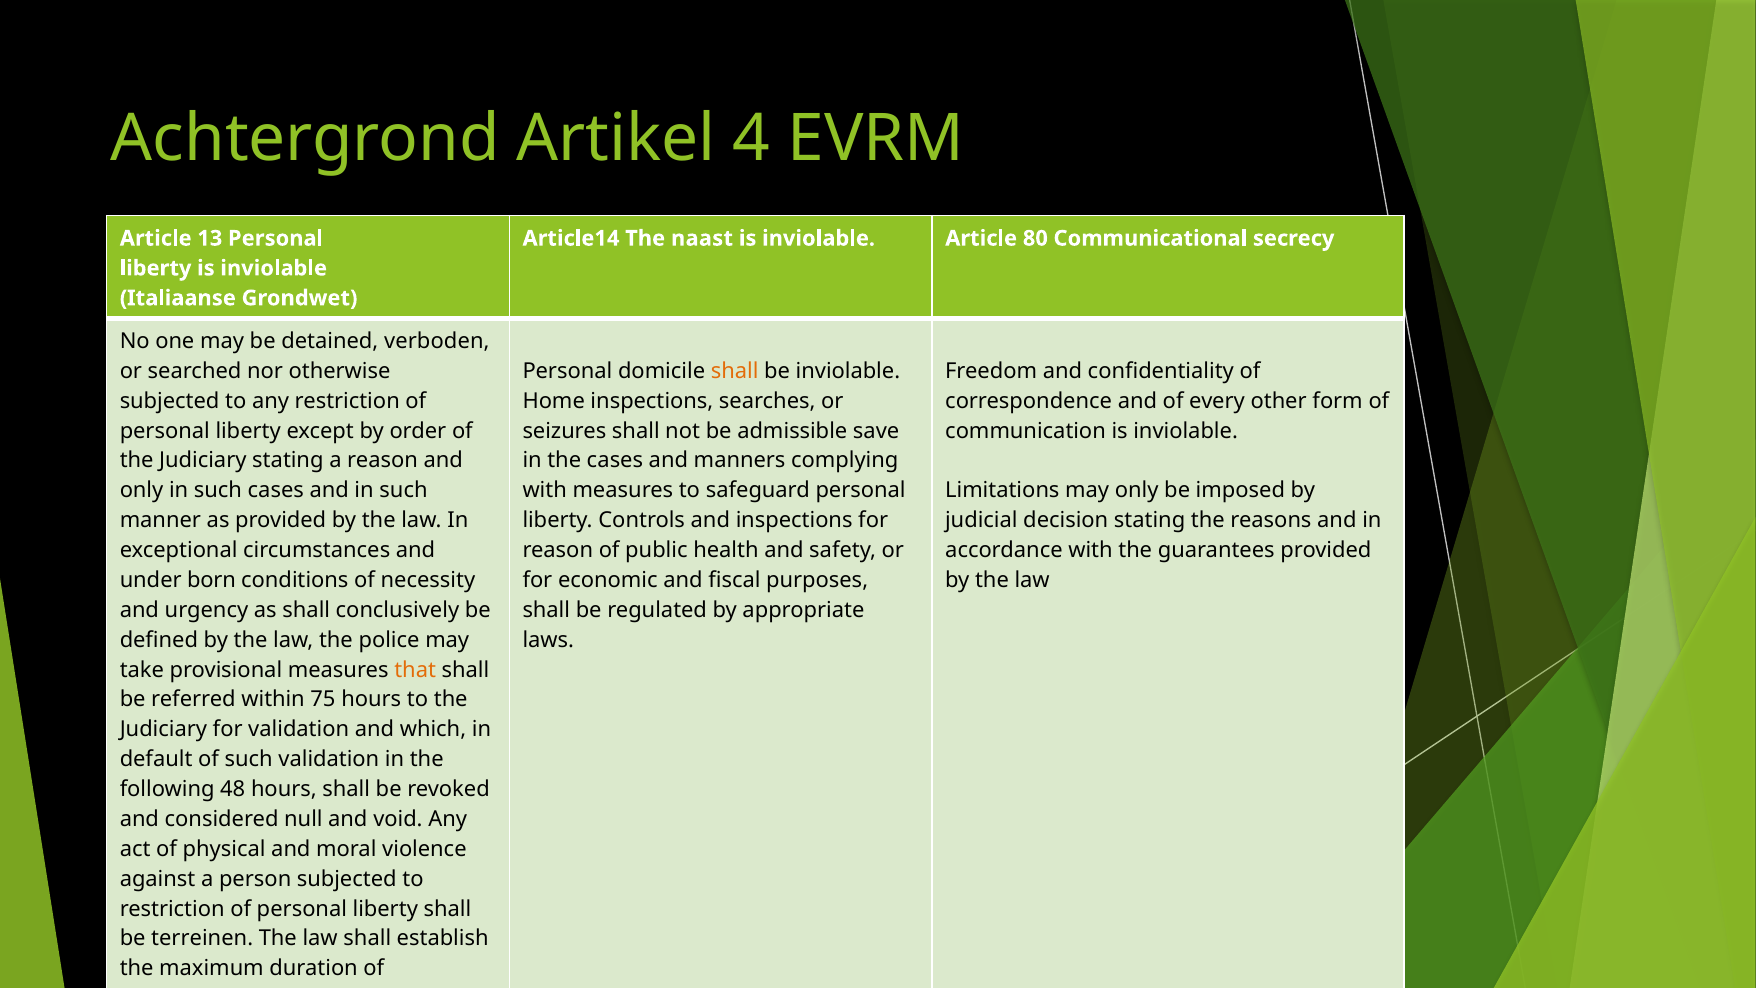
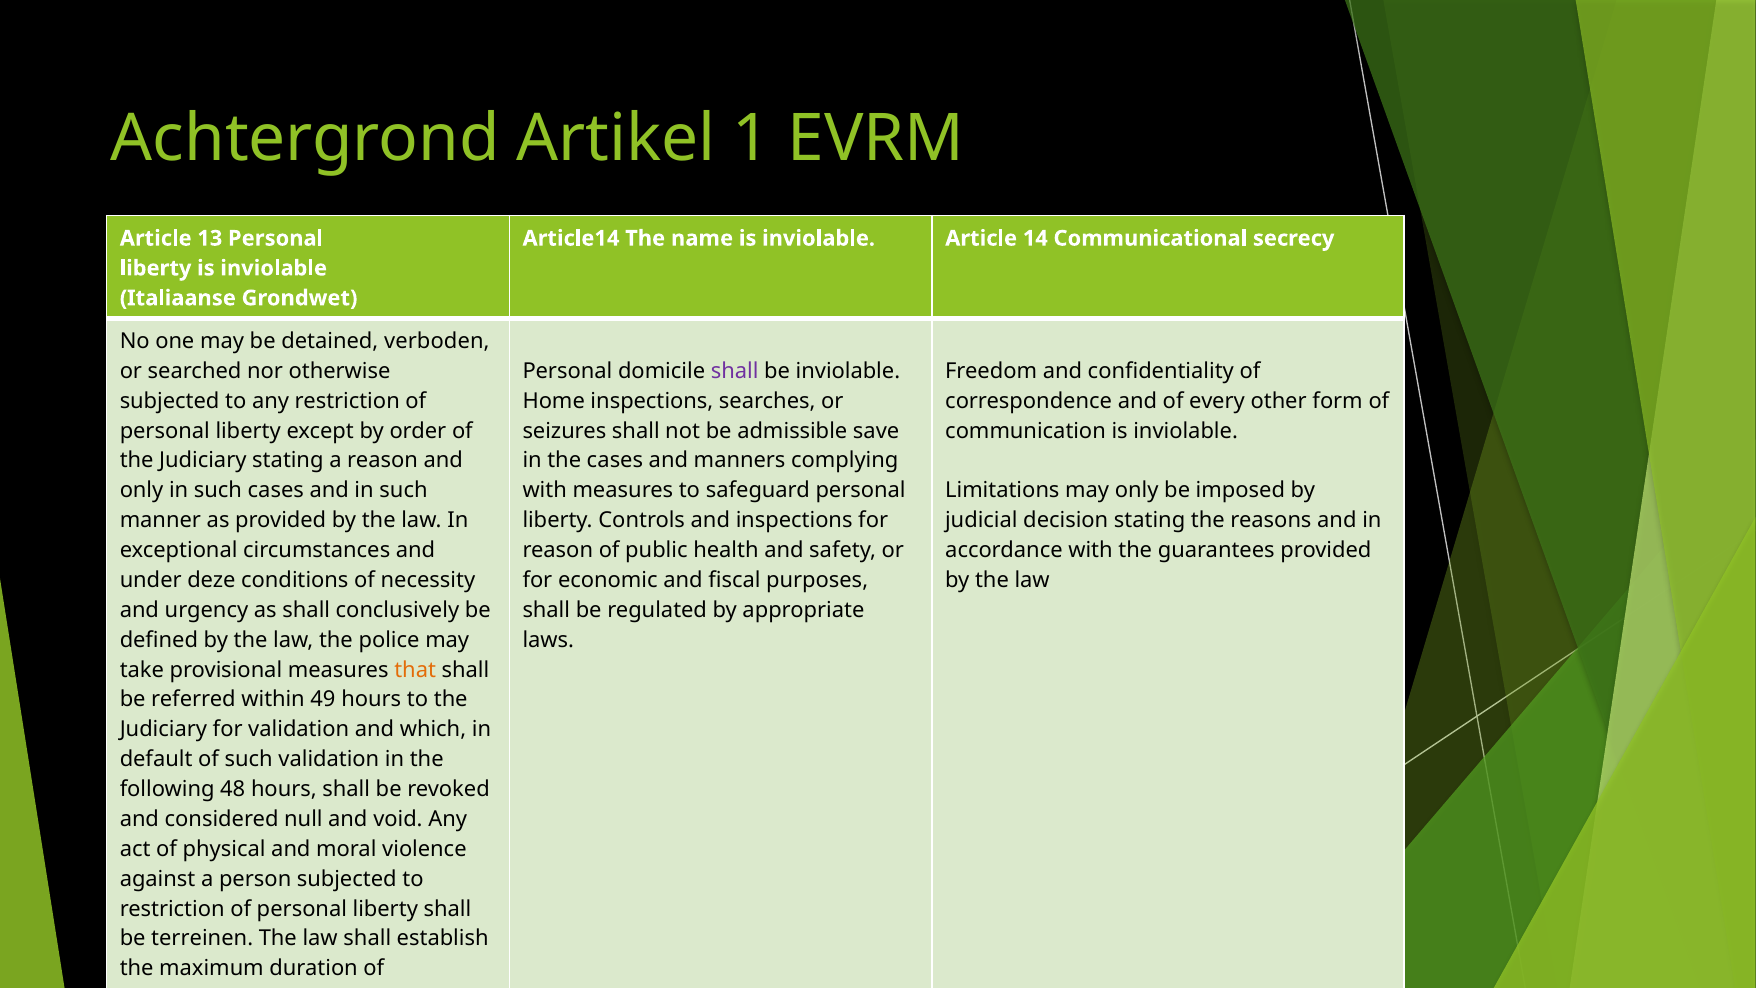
4: 4 -> 1 (752, 138)
naast: naast -> name (702, 238)
80: 80 -> 14 (1035, 238)
shall colour: orange -> purple (735, 371)
born: born -> deze (211, 580)
75: 75 -> 49 (323, 700)
